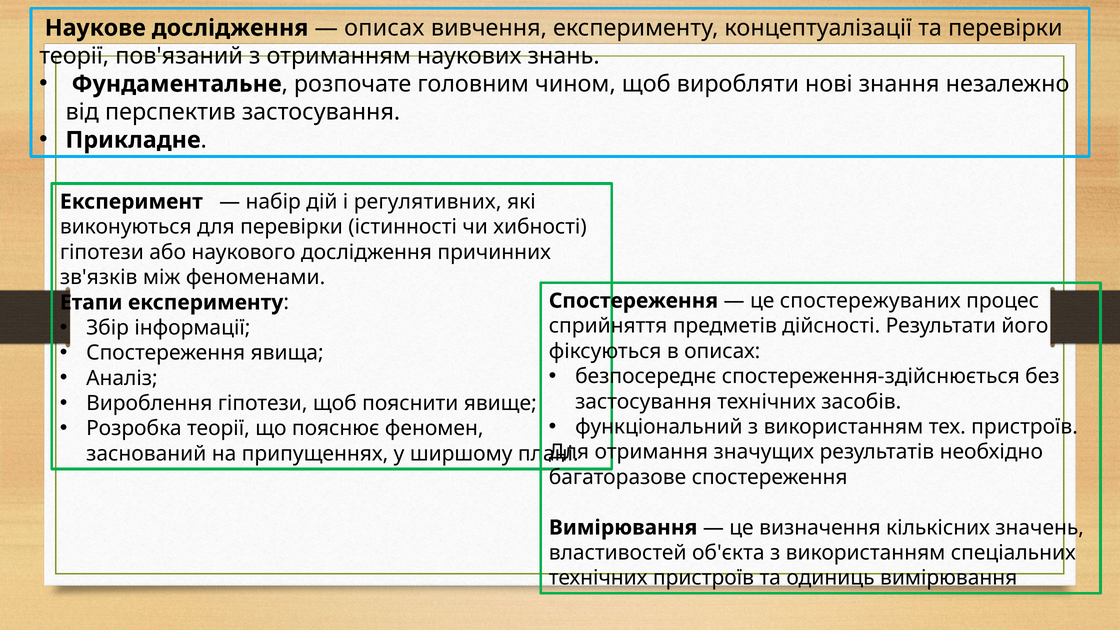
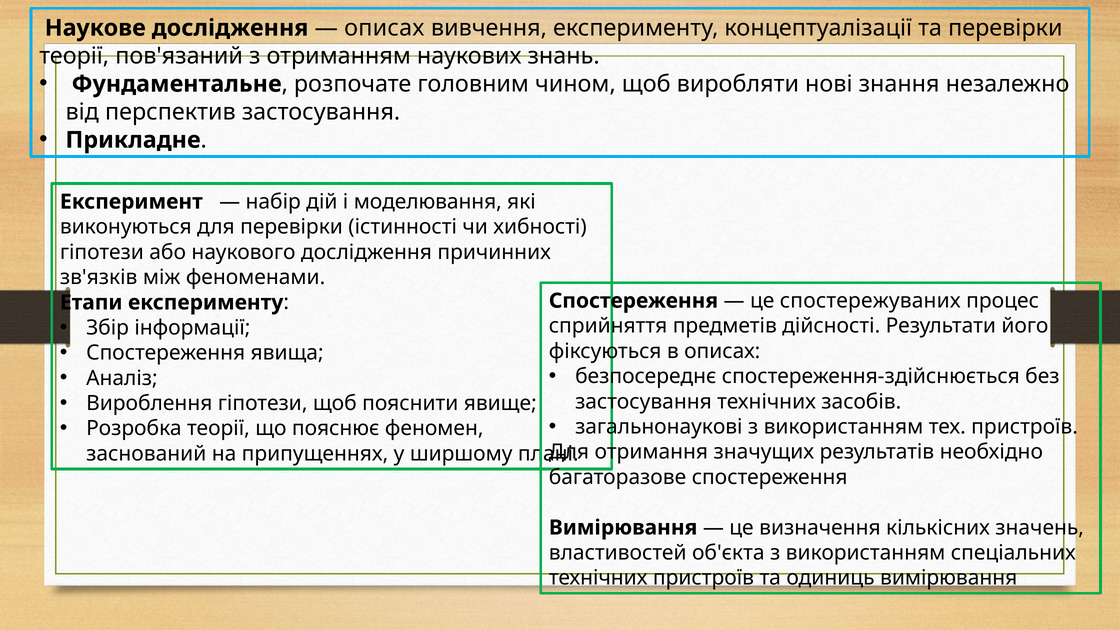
регулятивних: регулятивних -> моделювання (428, 202)
функціональний: функціональний -> загальнонаукові (659, 427)
